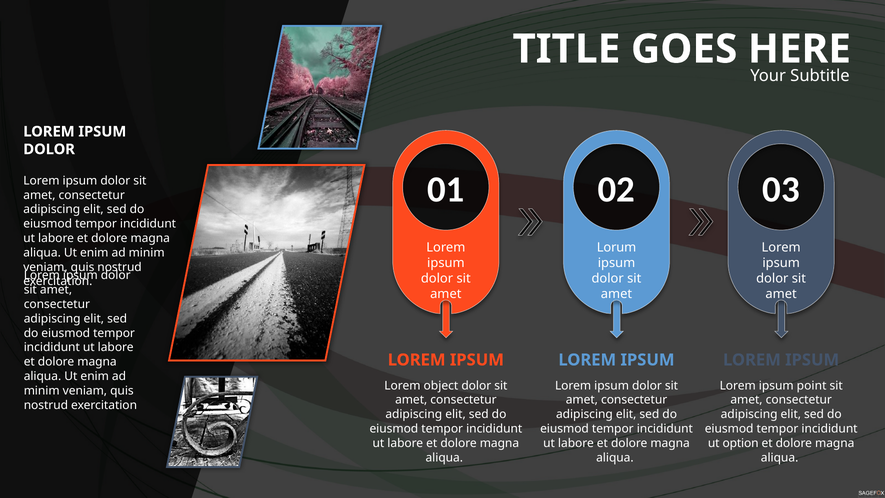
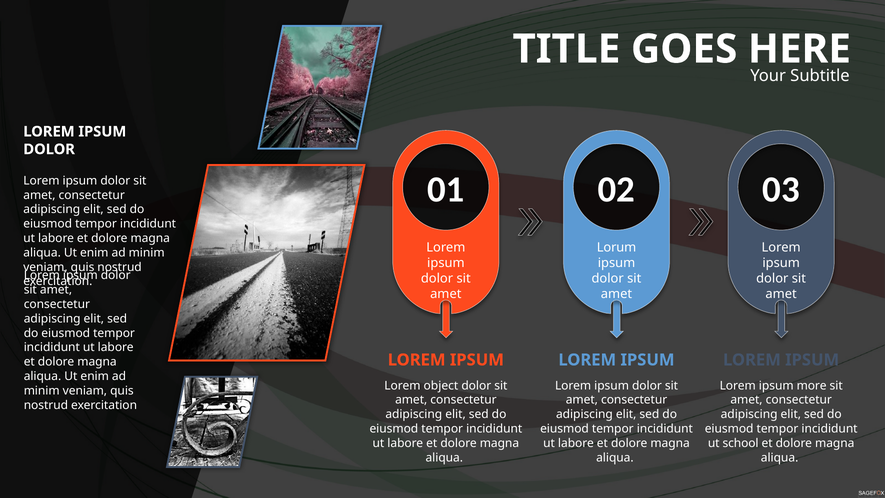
point: point -> more (812, 385)
option: option -> school (741, 443)
